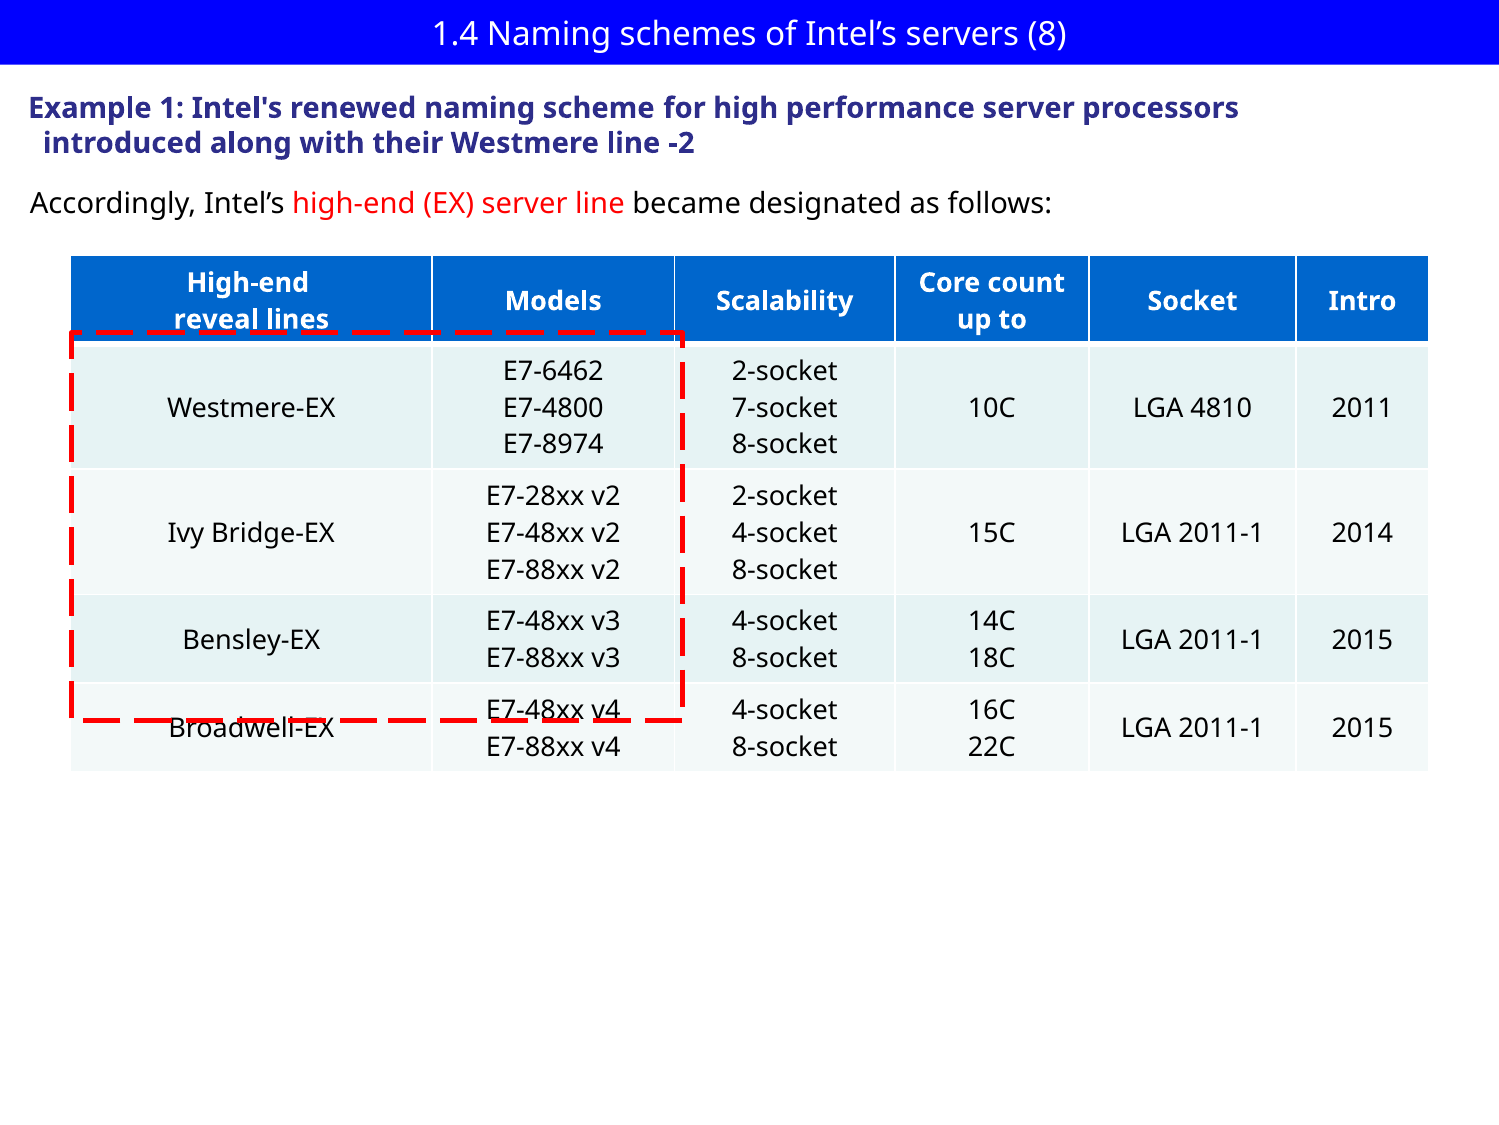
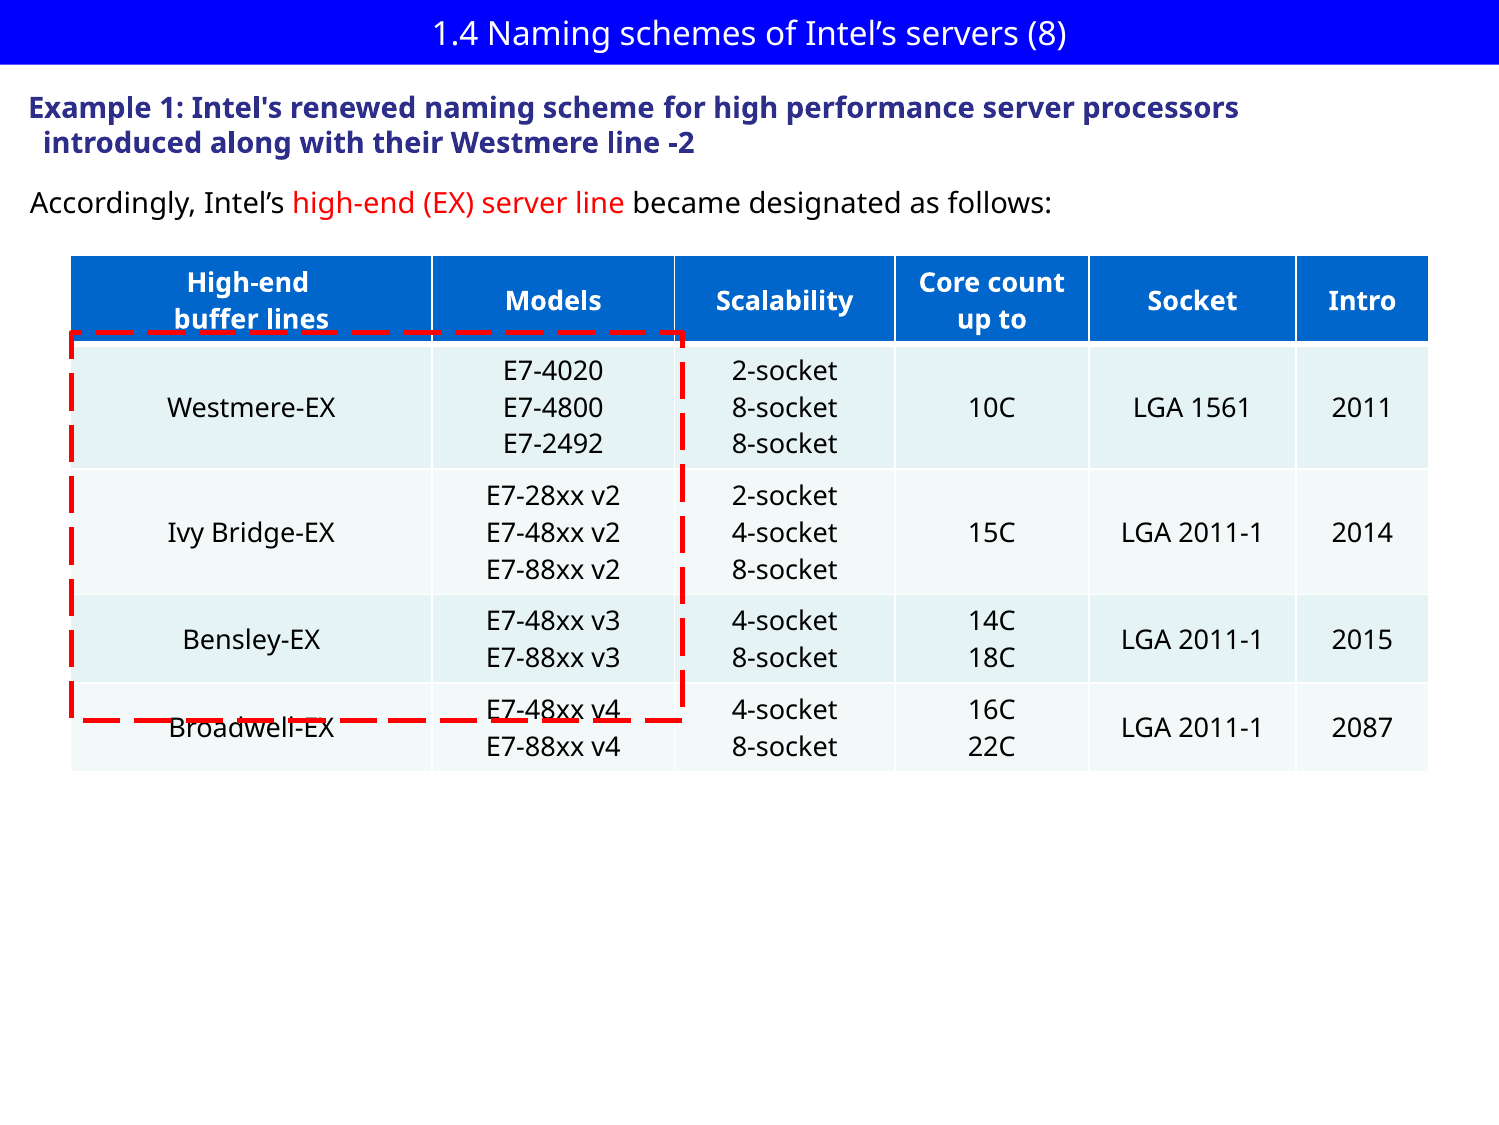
reveal: reveal -> buffer (216, 319)
E7-6462: E7-6462 -> E7-4020 (553, 371)
7-socket: 7-socket -> 8-socket (785, 408)
4810: 4810 -> 1561 (1221, 408)
E7-8974: E7-8974 -> E7-2492 (553, 445)
2015: 2015 -> 2087 (1362, 728)
